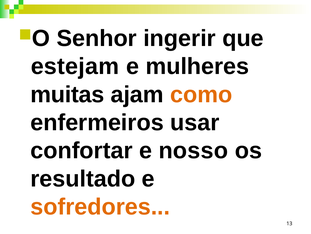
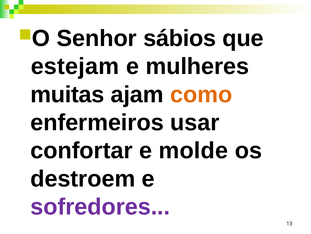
ingerir: ingerir -> sábios (180, 38)
nosso: nosso -> molde (193, 150)
resultado: resultado -> destroem (83, 178)
sofredores colour: orange -> purple (100, 206)
